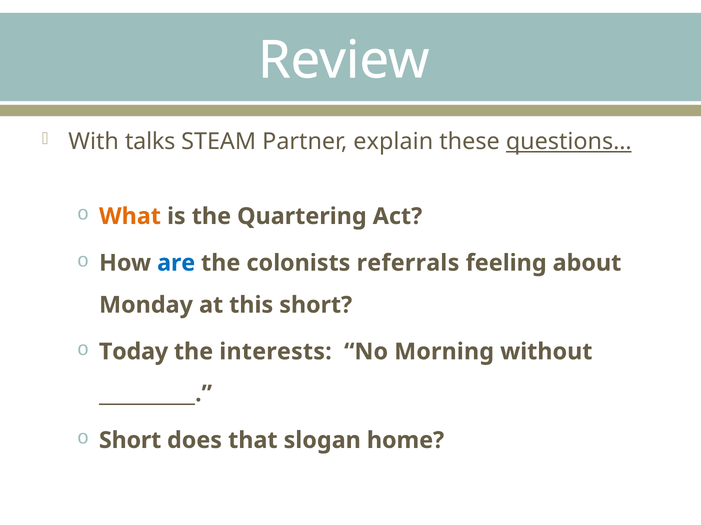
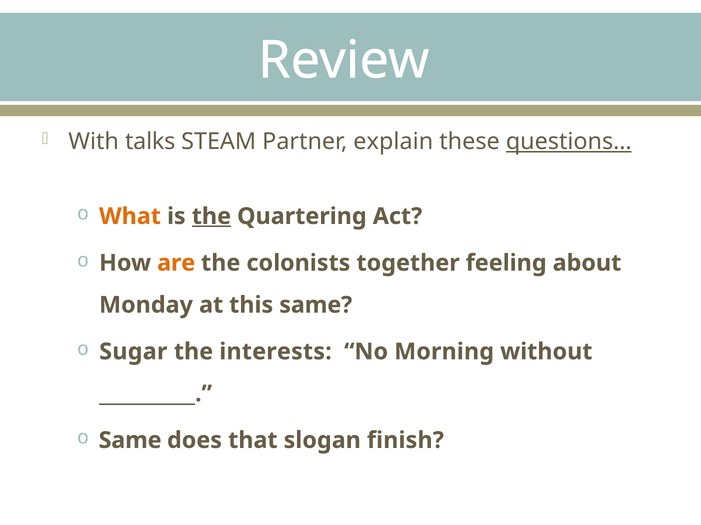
the underline: none -> present (211, 217)
are colour: blue -> orange (176, 263)
referrals: referrals -> together (408, 263)
this short: short -> same (316, 305)
Today: Today -> Sugar (133, 352)
Short: Short -> Same (130, 441)
home: home -> finish (405, 441)
